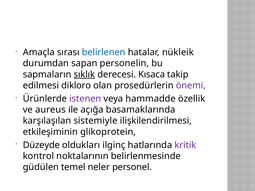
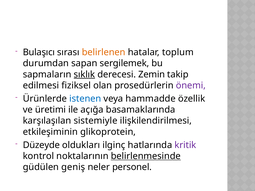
Amaçla: Amaçla -> Bulaşıcı (39, 52)
belirlenen colour: blue -> orange (104, 52)
nükleik: nükleik -> toplum (178, 52)
personelin: personelin -> sergilemek (124, 63)
Kısaca: Kısaca -> Zemin (152, 74)
dikloro: dikloro -> fiziksel (76, 86)
istenen colour: purple -> blue (85, 99)
aureus: aureus -> üretimi (51, 110)
belirlenmesinde underline: none -> present (146, 156)
temel: temel -> geniş (73, 167)
